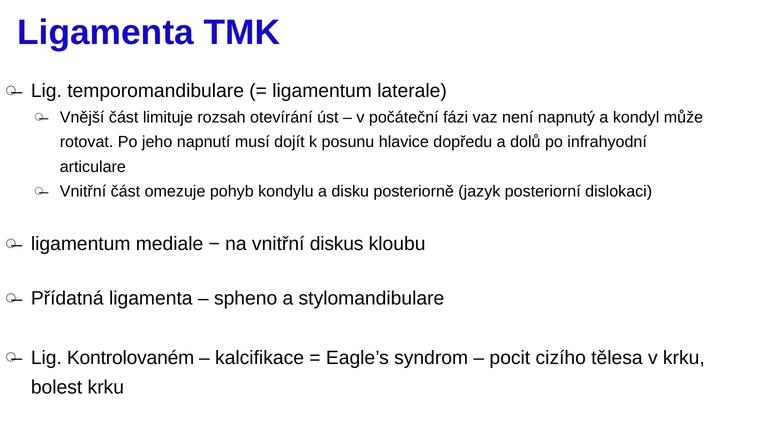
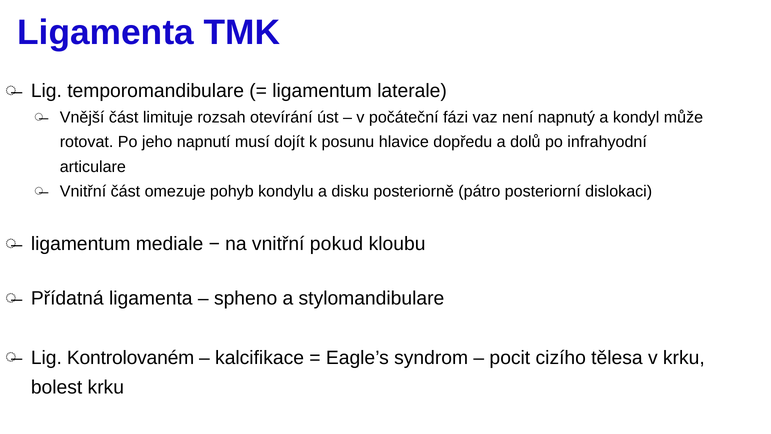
jazyk: jazyk -> pátro (479, 191)
diskus: diskus -> pokud (336, 244)
